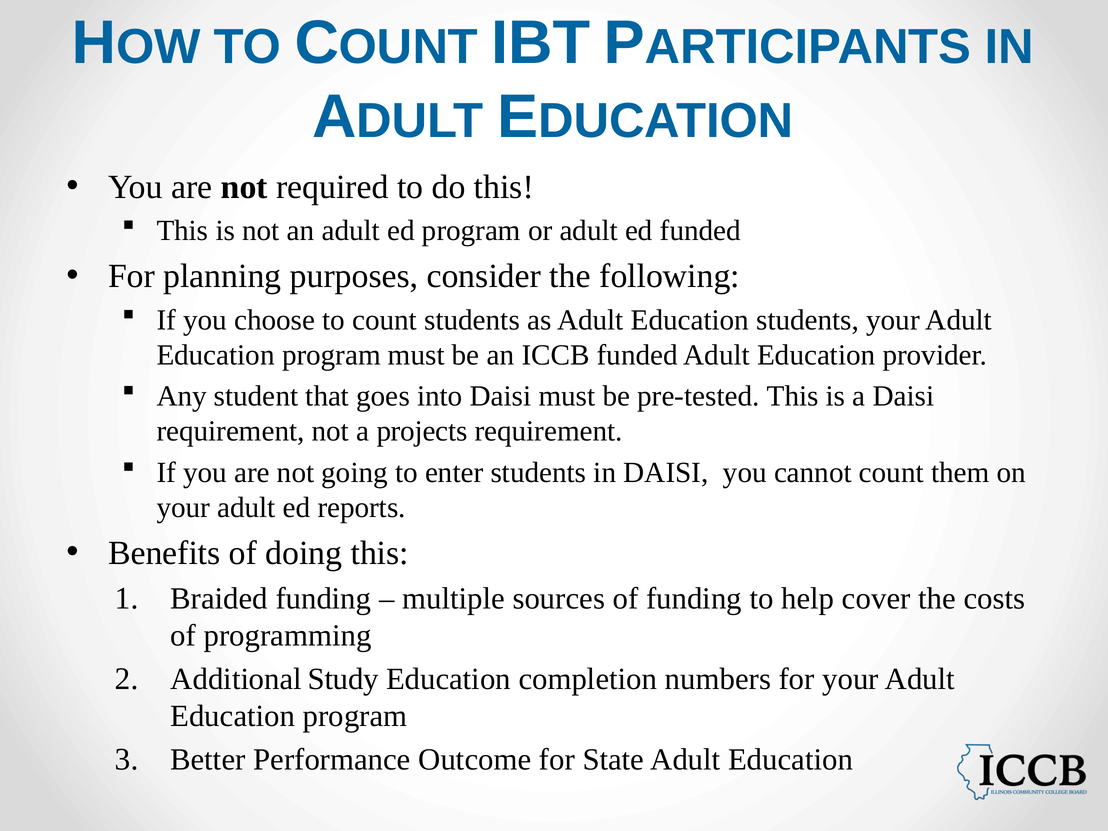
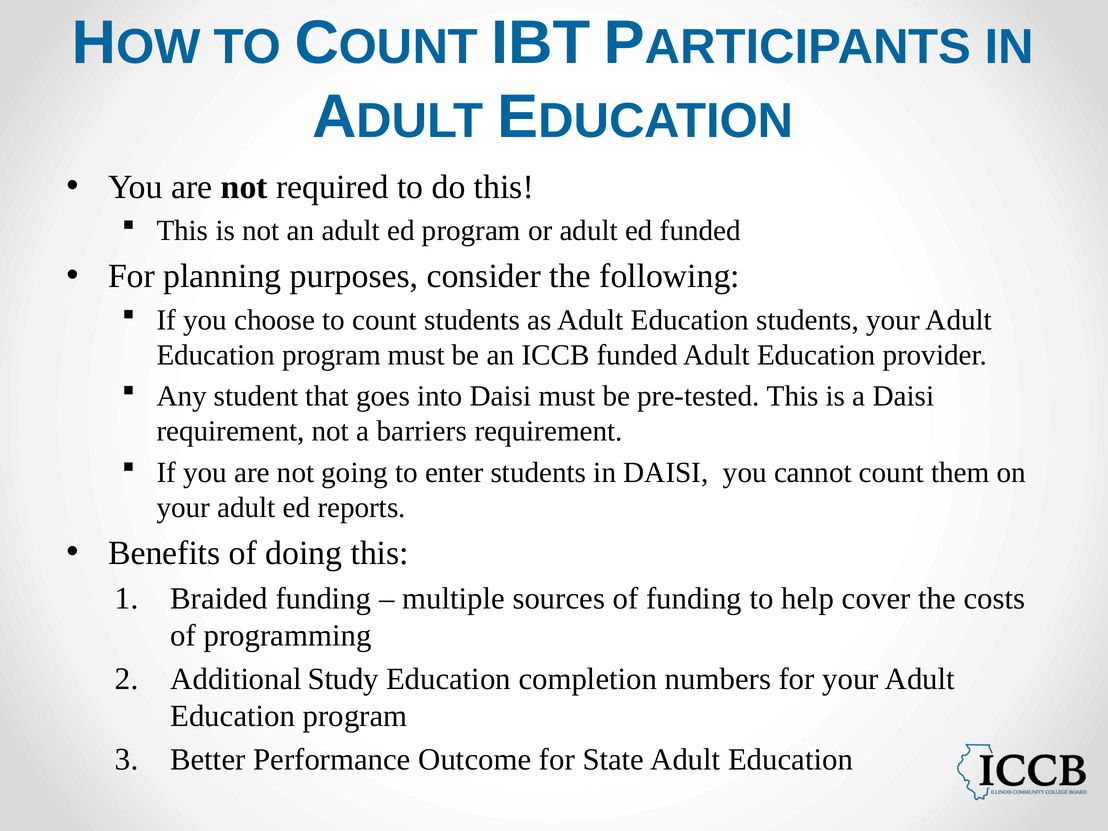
projects: projects -> barriers (422, 431)
